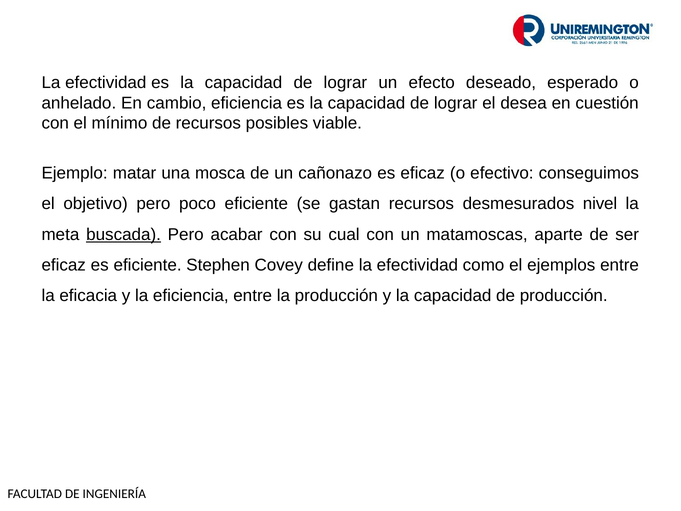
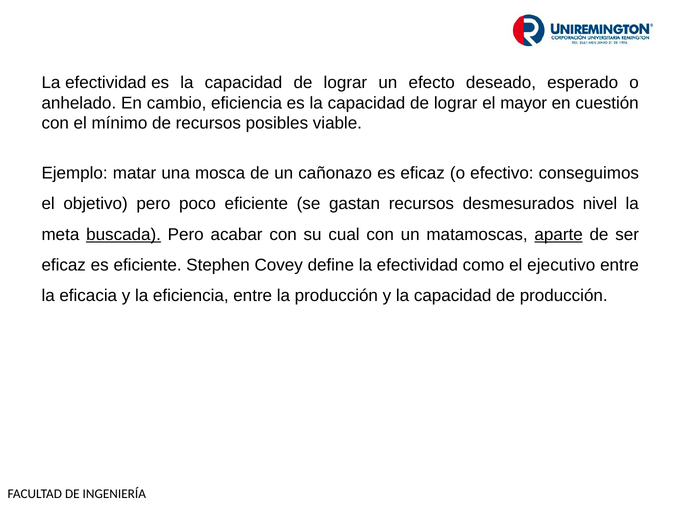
desea: desea -> mayor (524, 103)
aparte underline: none -> present (559, 234)
ejemplos: ejemplos -> ejecutivo (561, 265)
